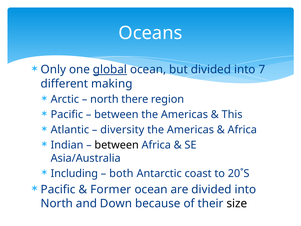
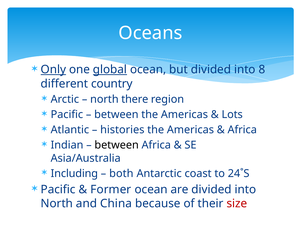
Only underline: none -> present (53, 70)
7: 7 -> 8 (262, 70)
making: making -> country (112, 84)
This: This -> Lots (232, 114)
diversity: diversity -> histories (122, 130)
20˚S: 20˚S -> 24˚S (239, 173)
Down: Down -> China (116, 203)
size colour: black -> red (237, 203)
